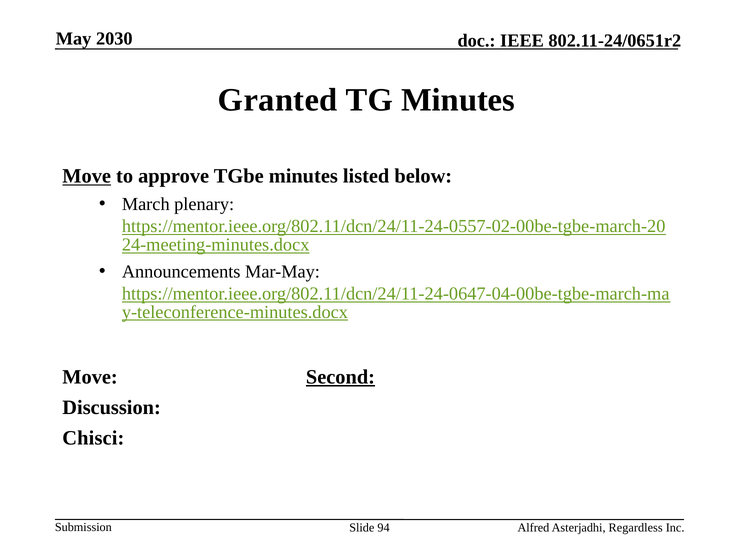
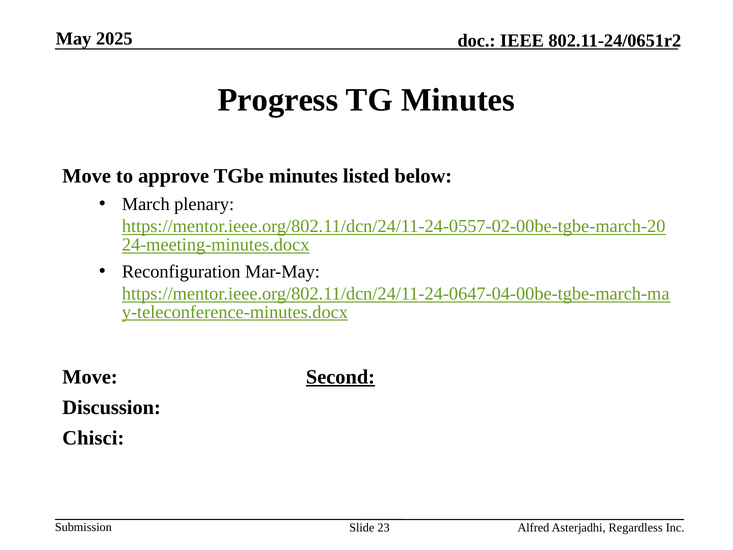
2030: 2030 -> 2025 (114, 39)
Granted: Granted -> Progress (278, 100)
Move underline: present -> none (87, 176)
Announcements: Announcements -> Reconfiguration (181, 272)
94: 94 -> 23 (384, 527)
